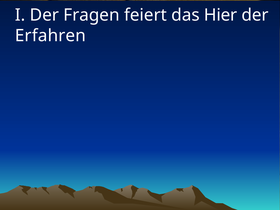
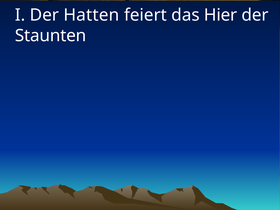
Fragen: Fragen -> Hatten (91, 15)
Erfahren: Erfahren -> Staunten (51, 36)
